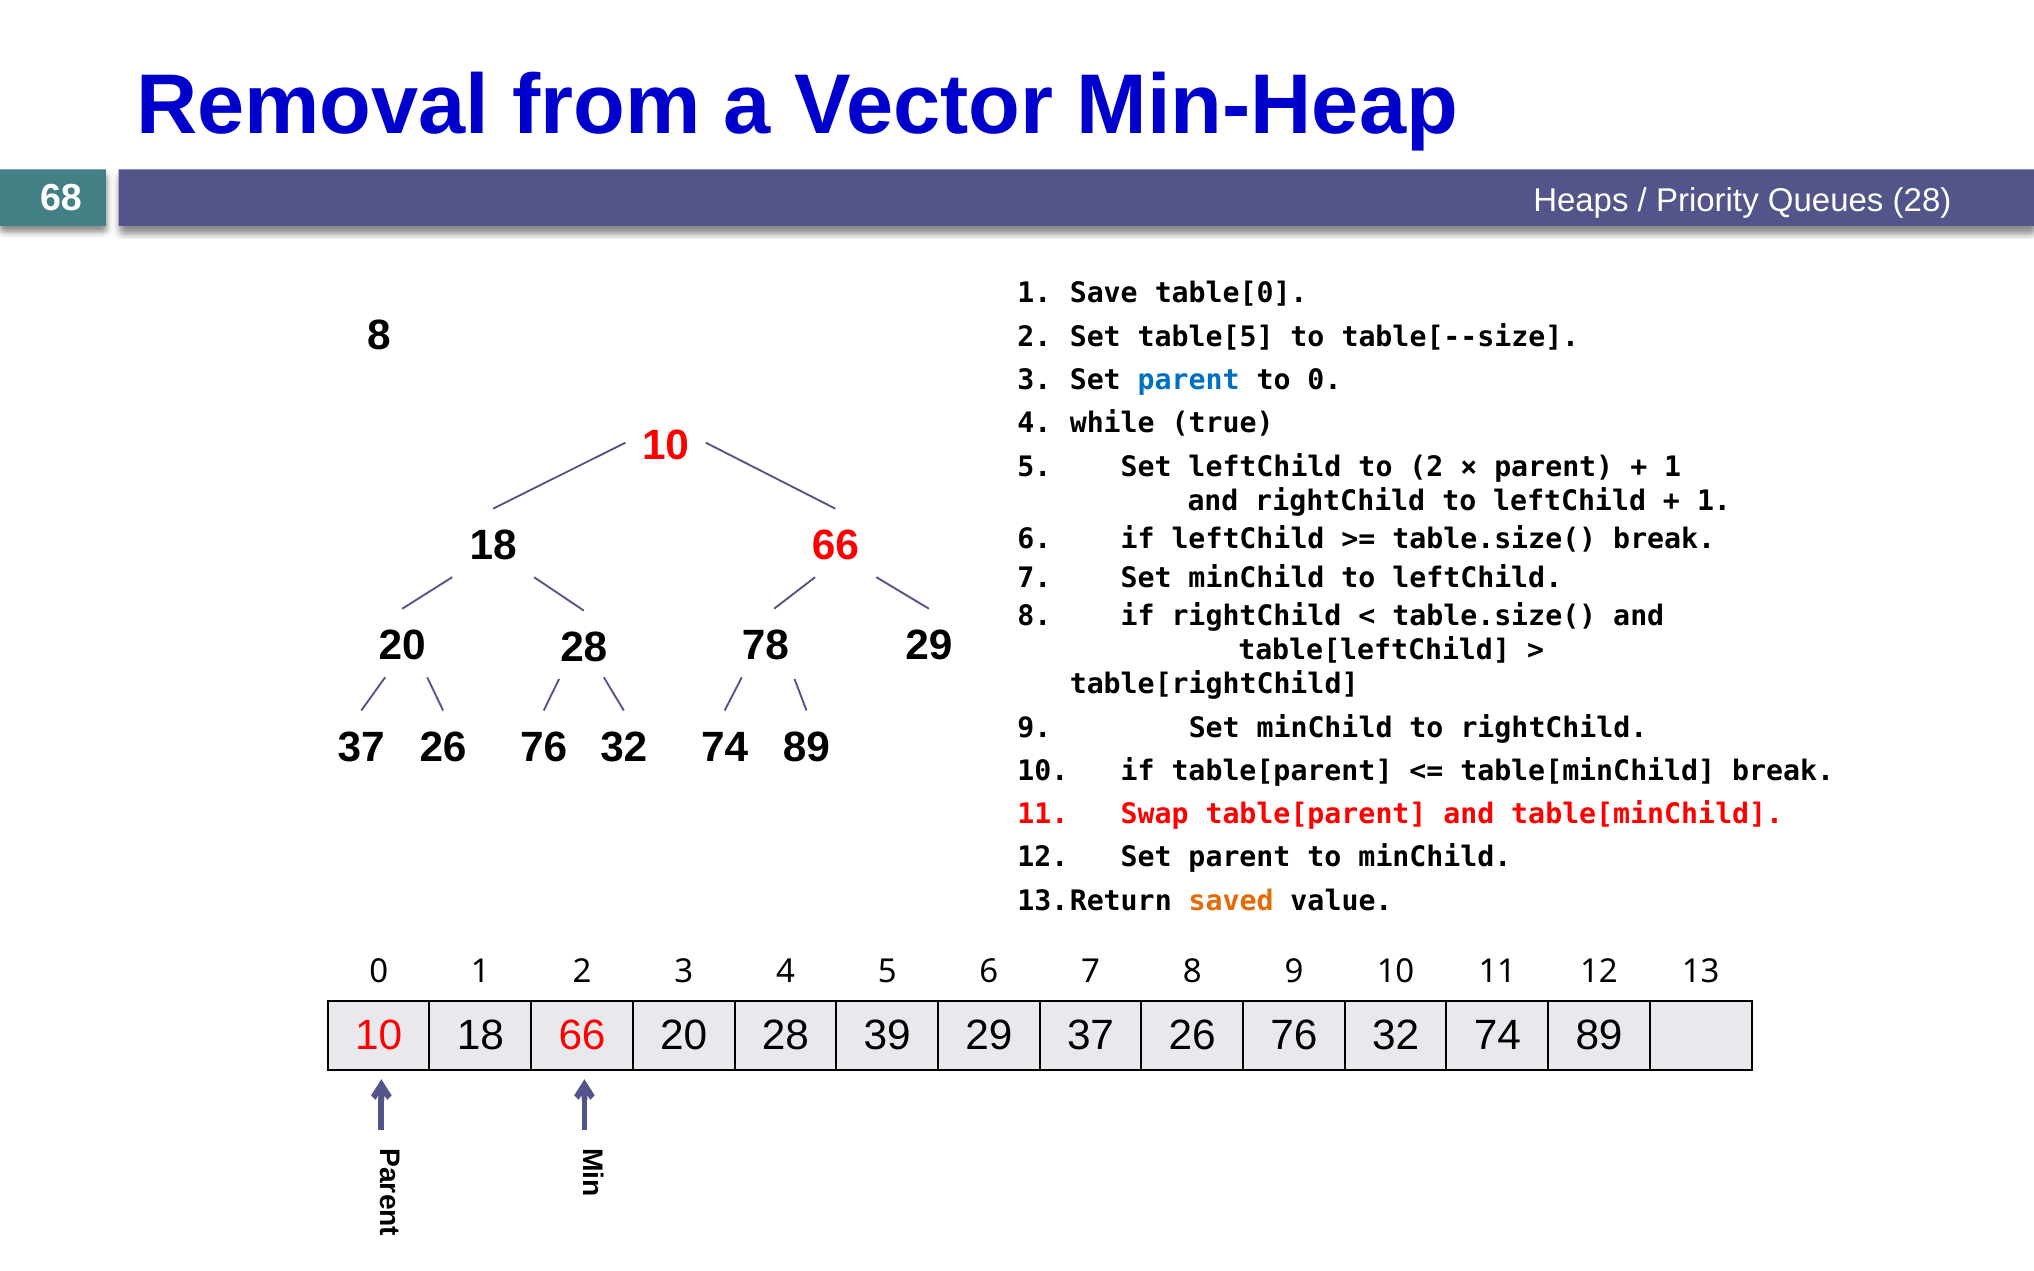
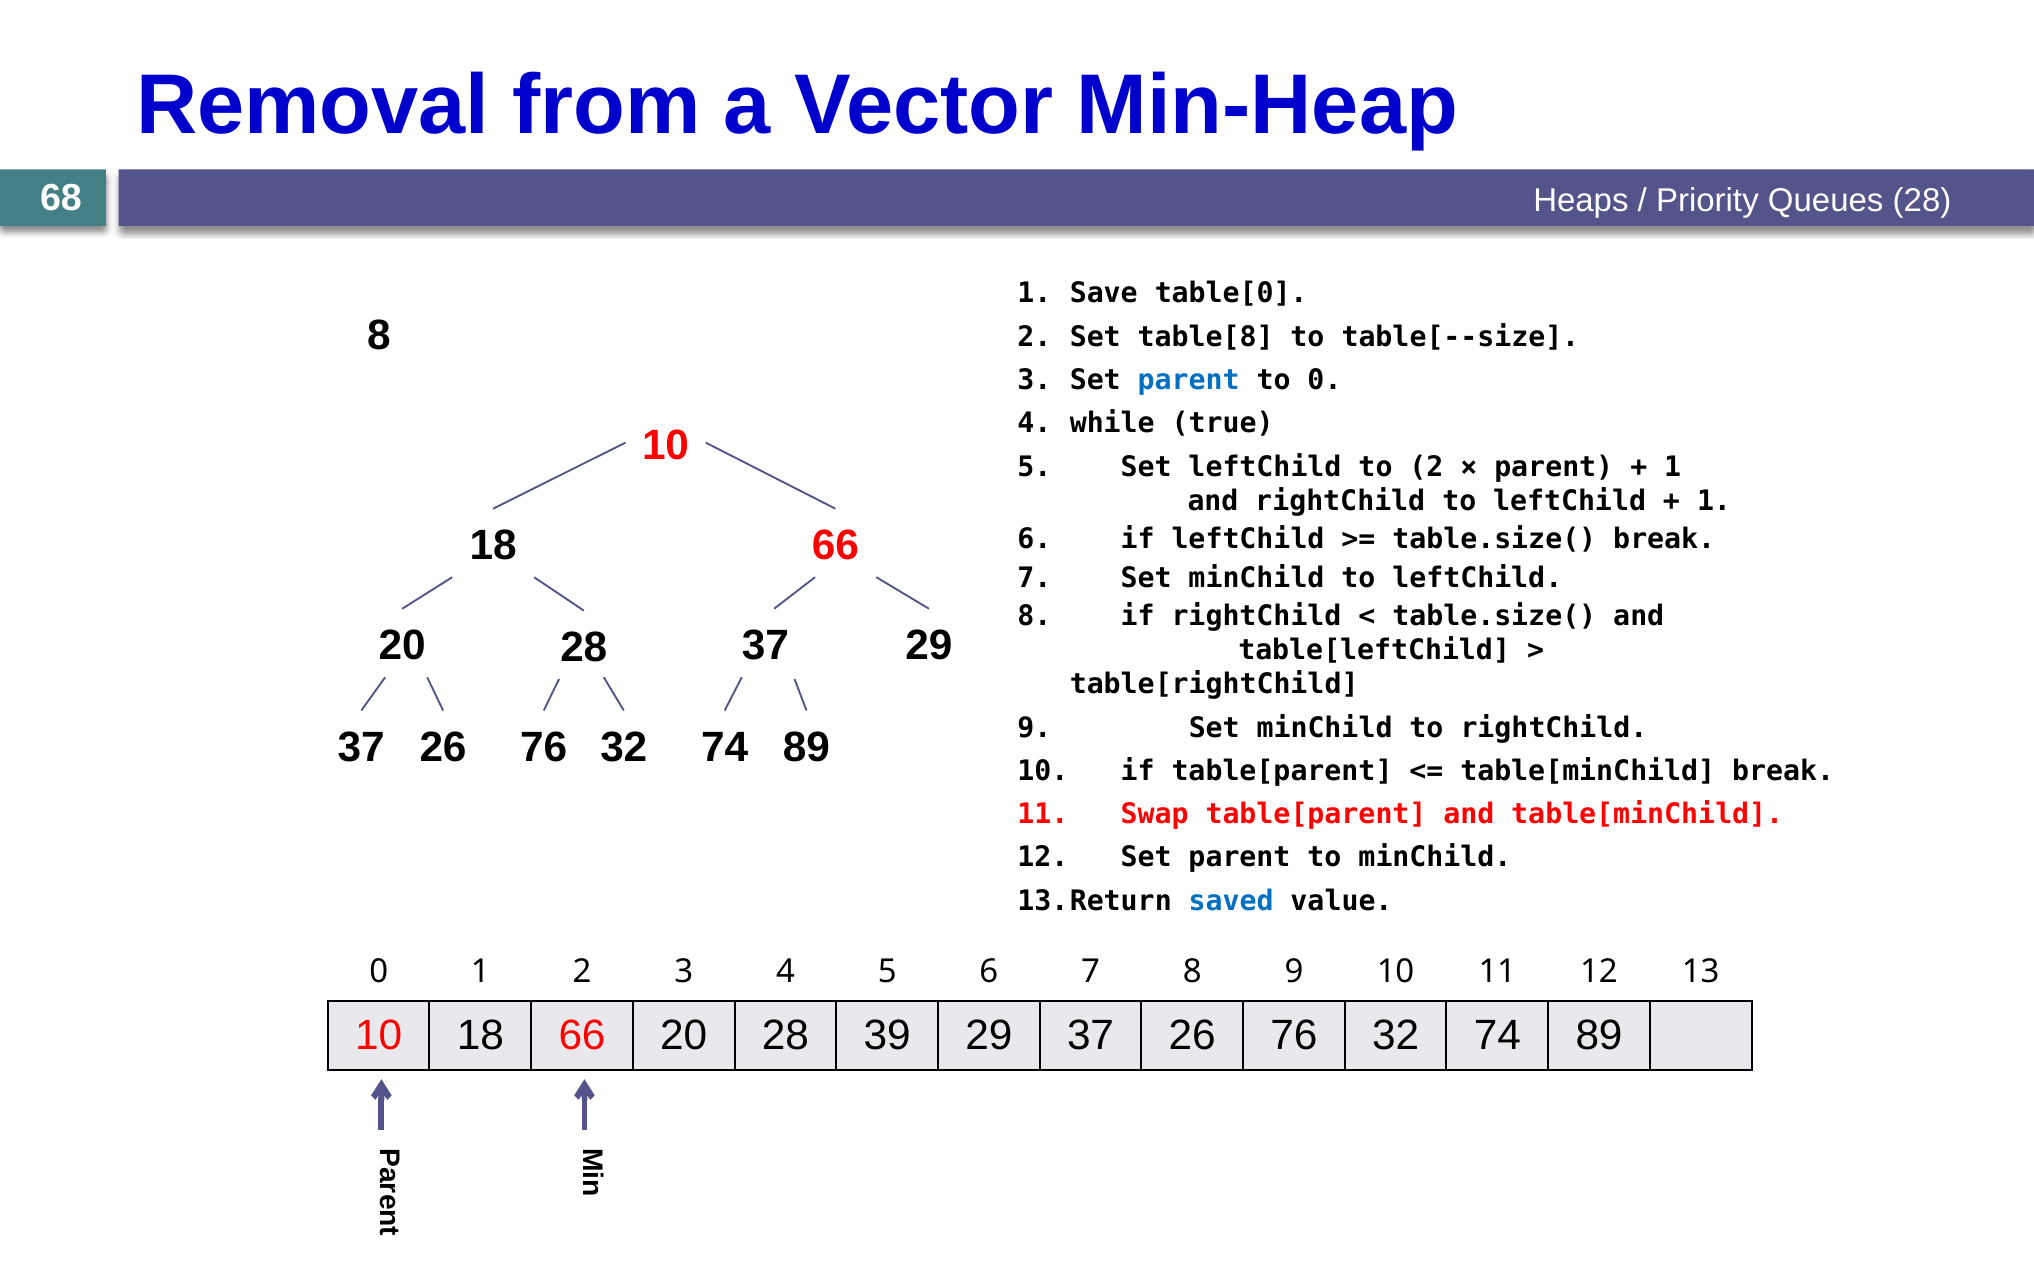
table[5: table[5 -> table[8 (1206, 337)
28 78: 78 -> 37 (766, 646)
saved colour: orange -> blue (1231, 901)
